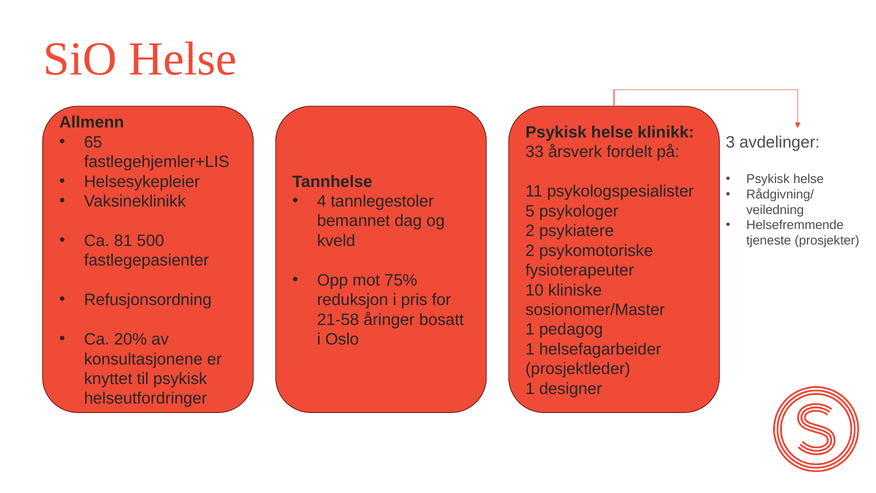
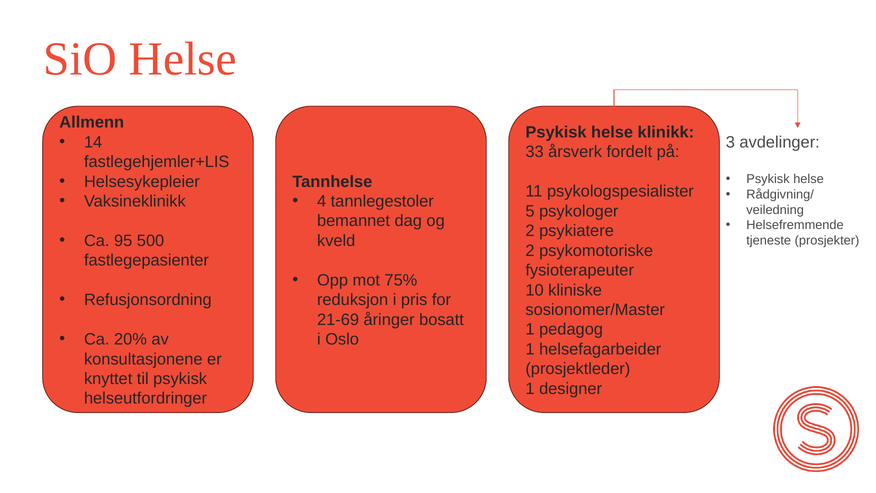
65: 65 -> 14 (93, 142)
81: 81 -> 95 (123, 241)
21-58: 21-58 -> 21-69 (338, 320)
